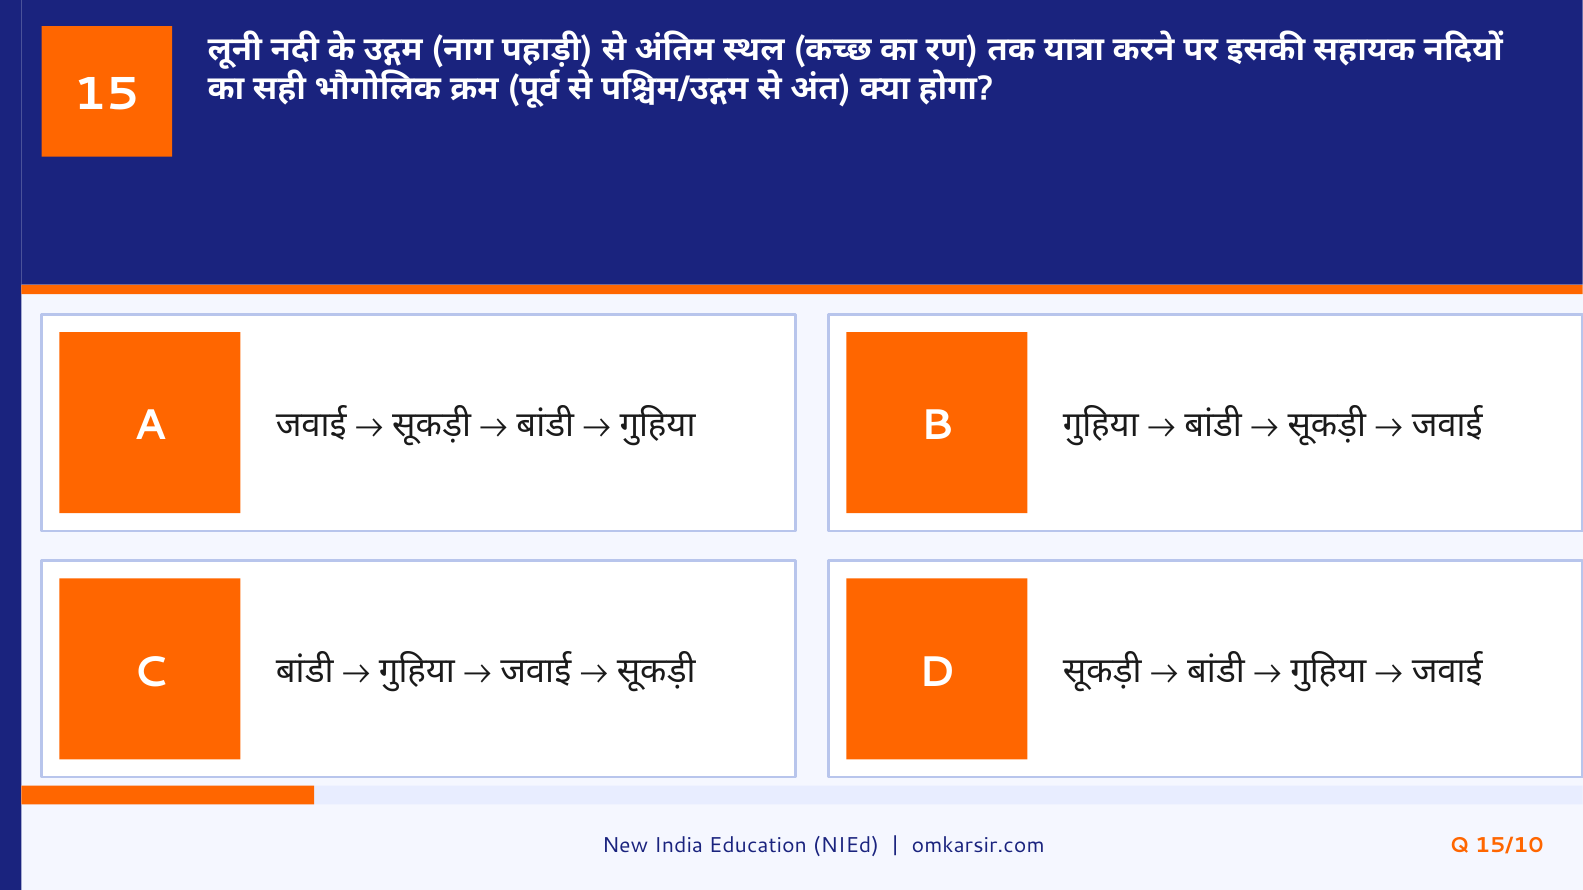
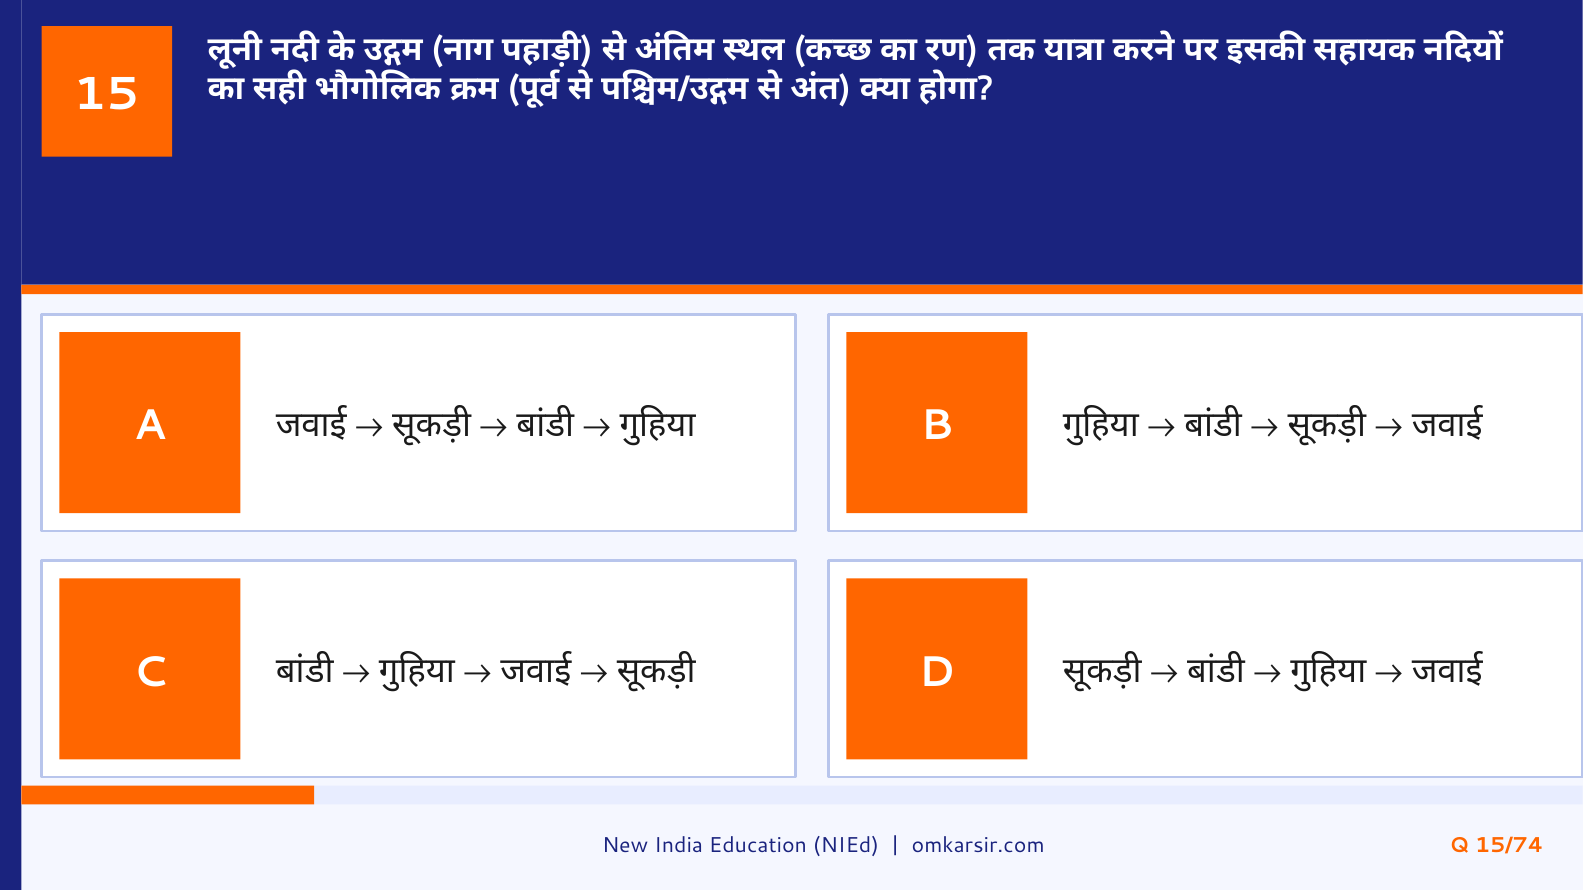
15/10: 15/10 -> 15/74 (1509, 846)
